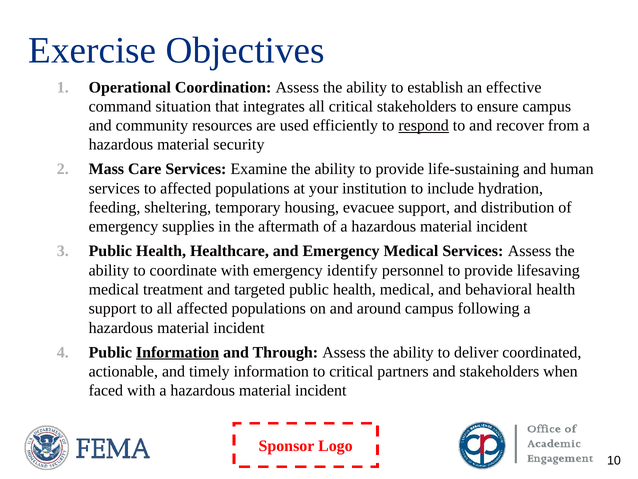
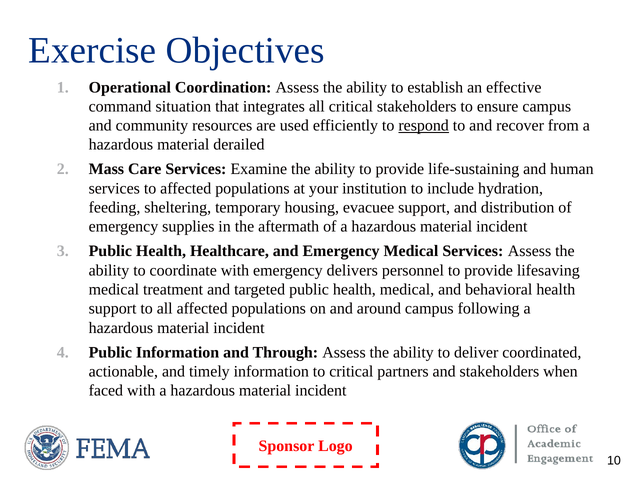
security: security -> derailed (239, 145)
identify: identify -> delivers (352, 270)
Information underline: present -> none (178, 352)
